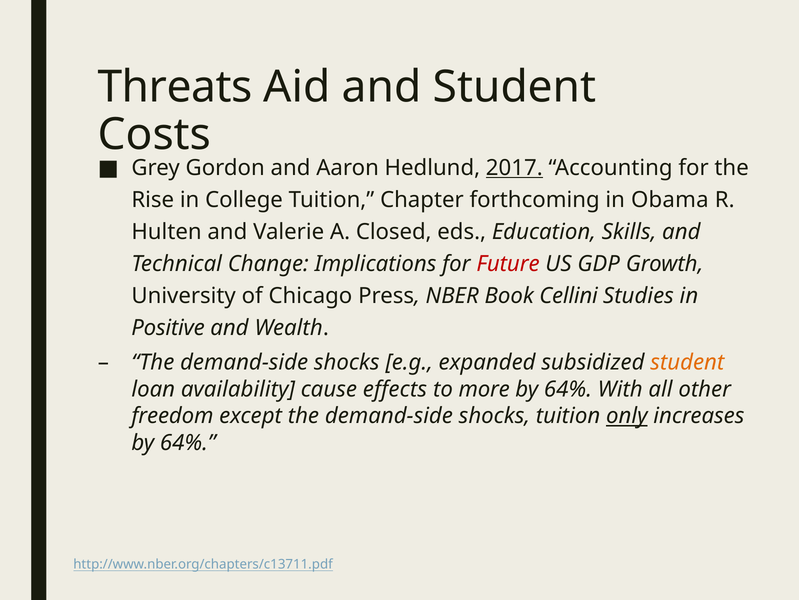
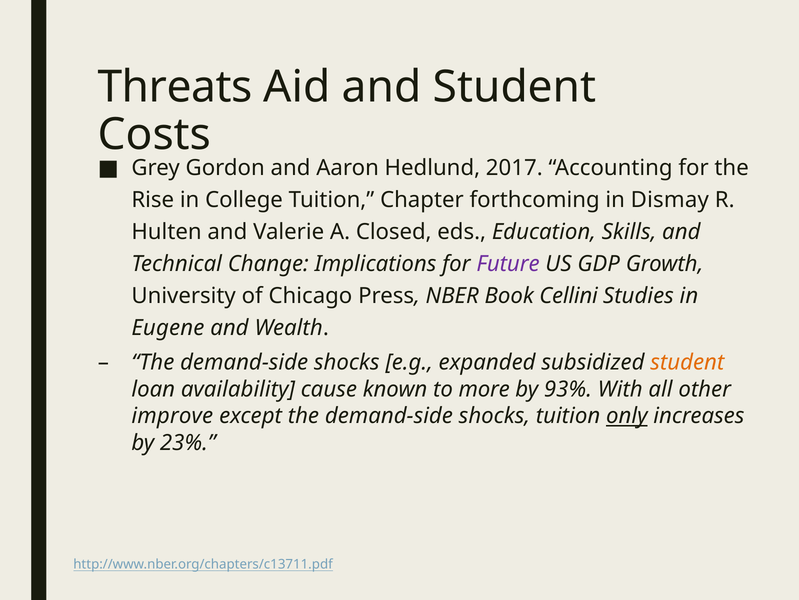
2017 underline: present -> none (514, 168)
Obama: Obama -> Dismay (670, 200)
Future colour: red -> purple (508, 264)
Positive: Positive -> Eugene (168, 328)
effects: effects -> known (395, 389)
64%: 64% -> 93% (568, 389)
freedom: freedom -> improve (172, 416)
64%: 64% -> 23% (188, 442)
